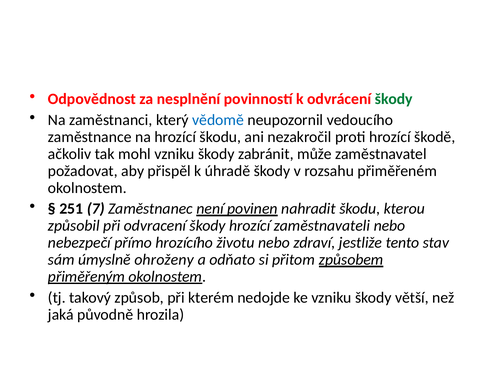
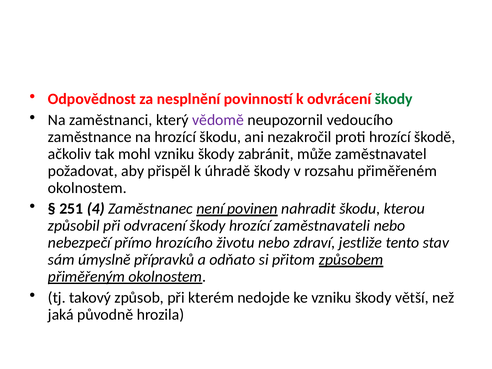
vědomě colour: blue -> purple (218, 120)
7: 7 -> 4 (96, 209)
ohroženy: ohroženy -> přípravků (164, 260)
